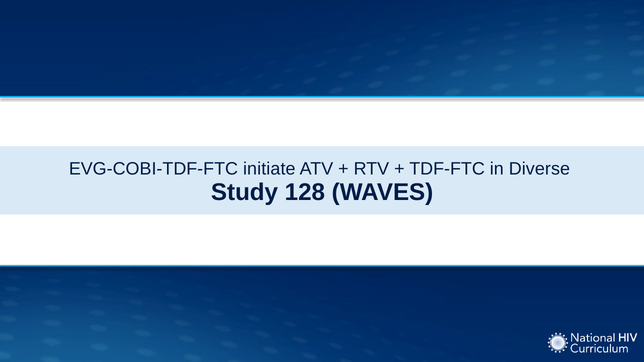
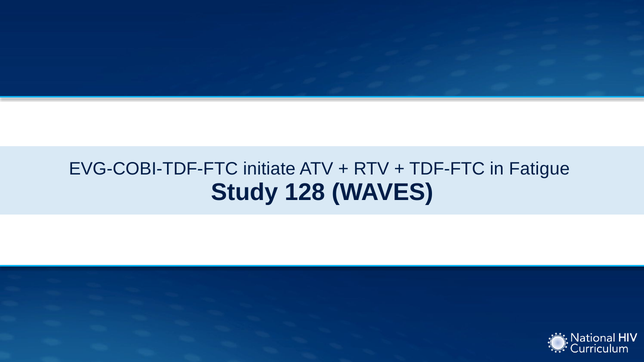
Diverse: Diverse -> Fatigue (539, 169)
